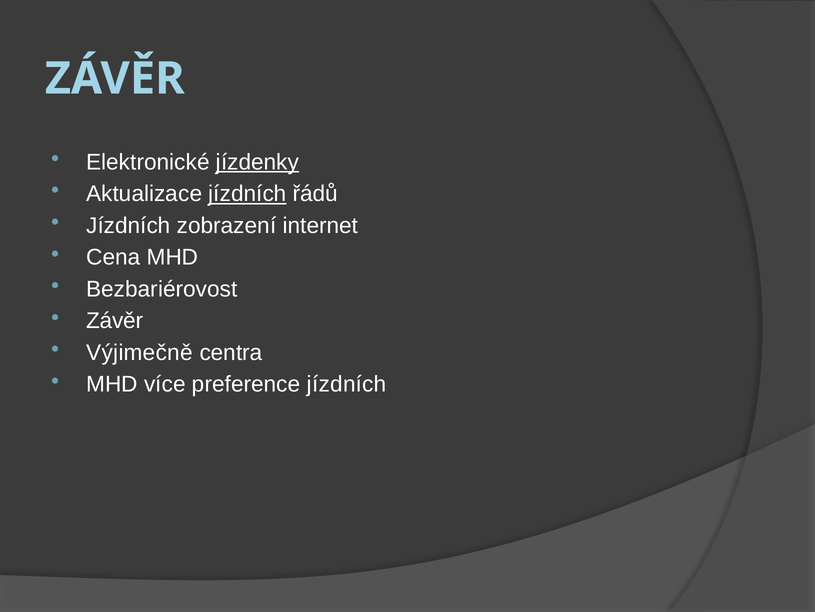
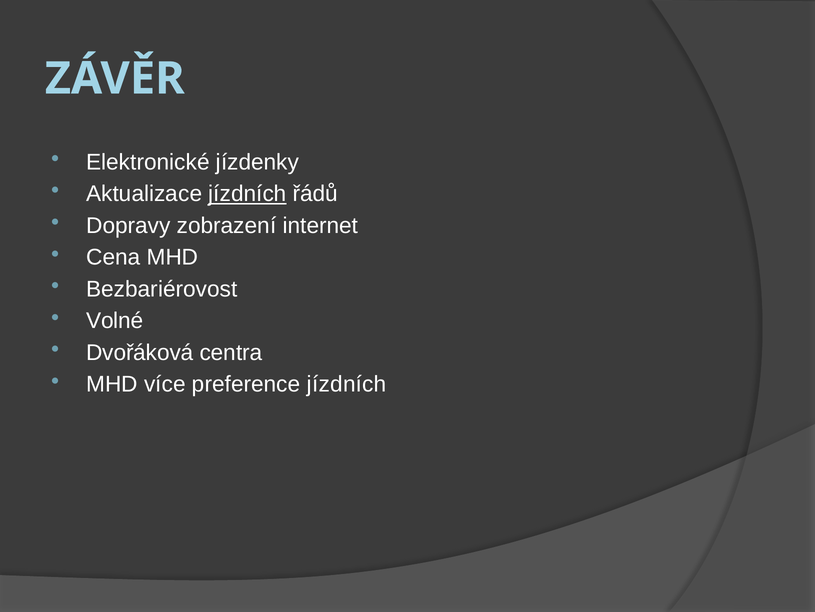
jízdenky underline: present -> none (258, 162)
Jízdních: Jízdních -> Dopravy (128, 225)
Závěr: Závěr -> Volné (115, 321)
Výjimečně: Výjimečně -> Dvořáková (140, 352)
